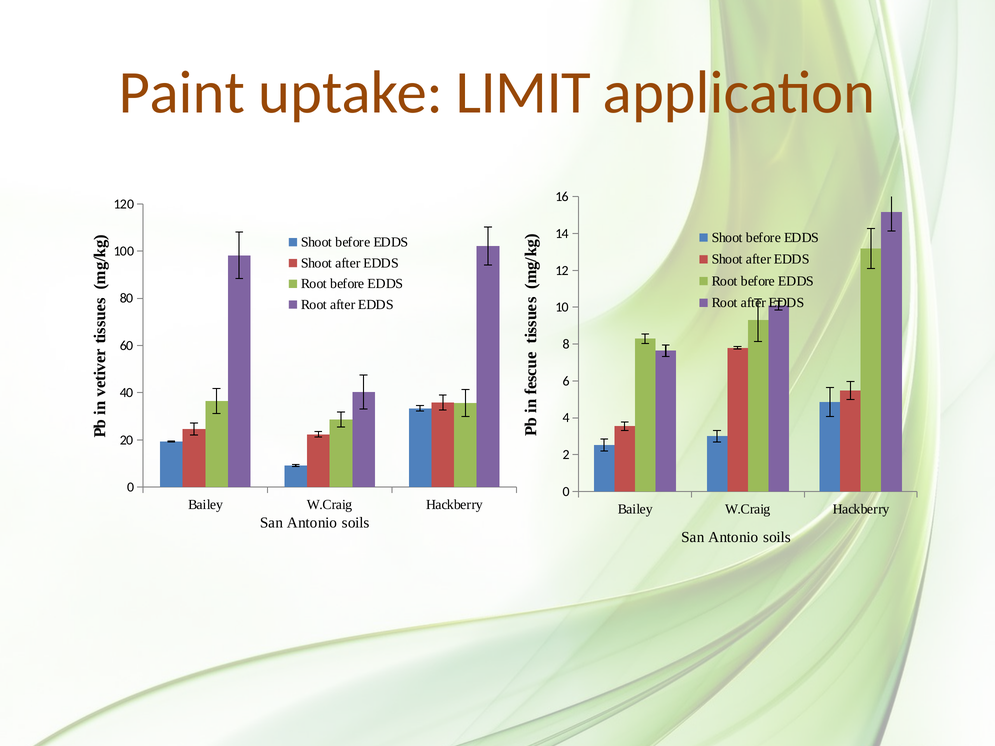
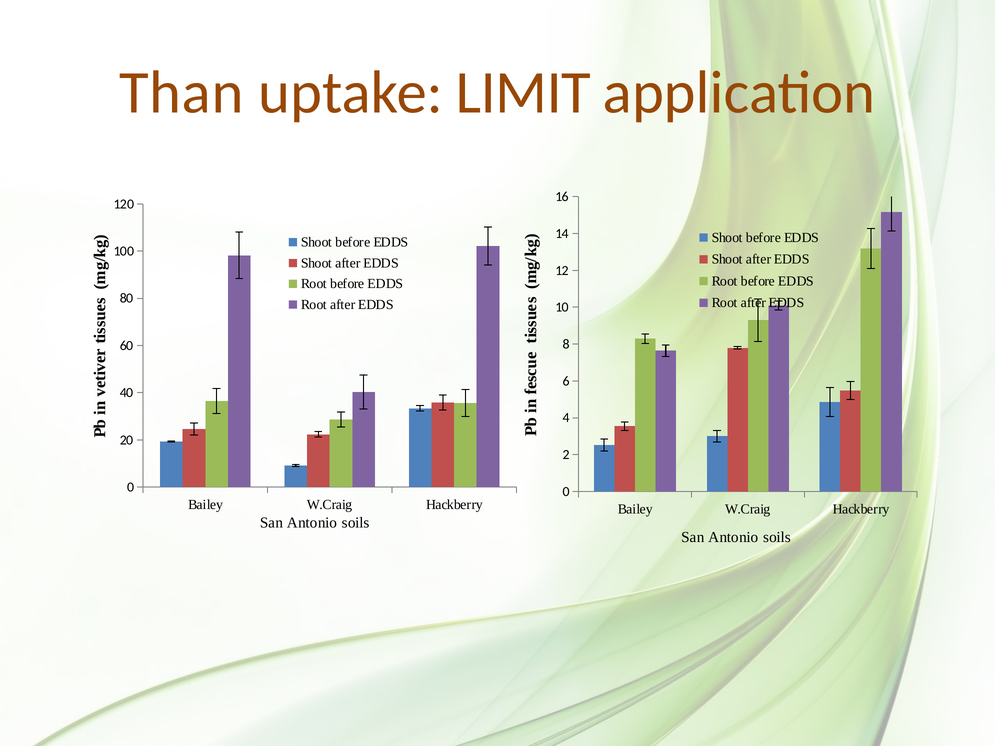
Paint: Paint -> Than (181, 93)
